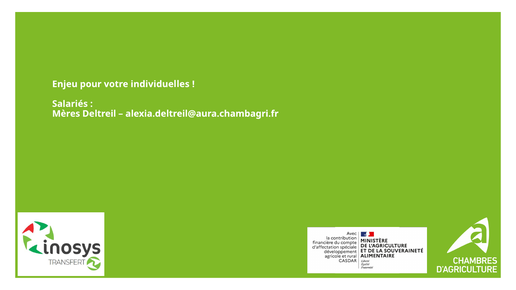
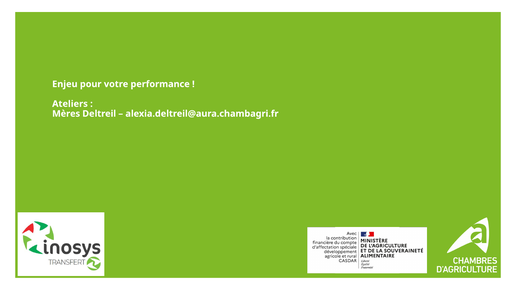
individuelles: individuelles -> performance (160, 84)
Salariés: Salariés -> Ateliers (70, 104)
